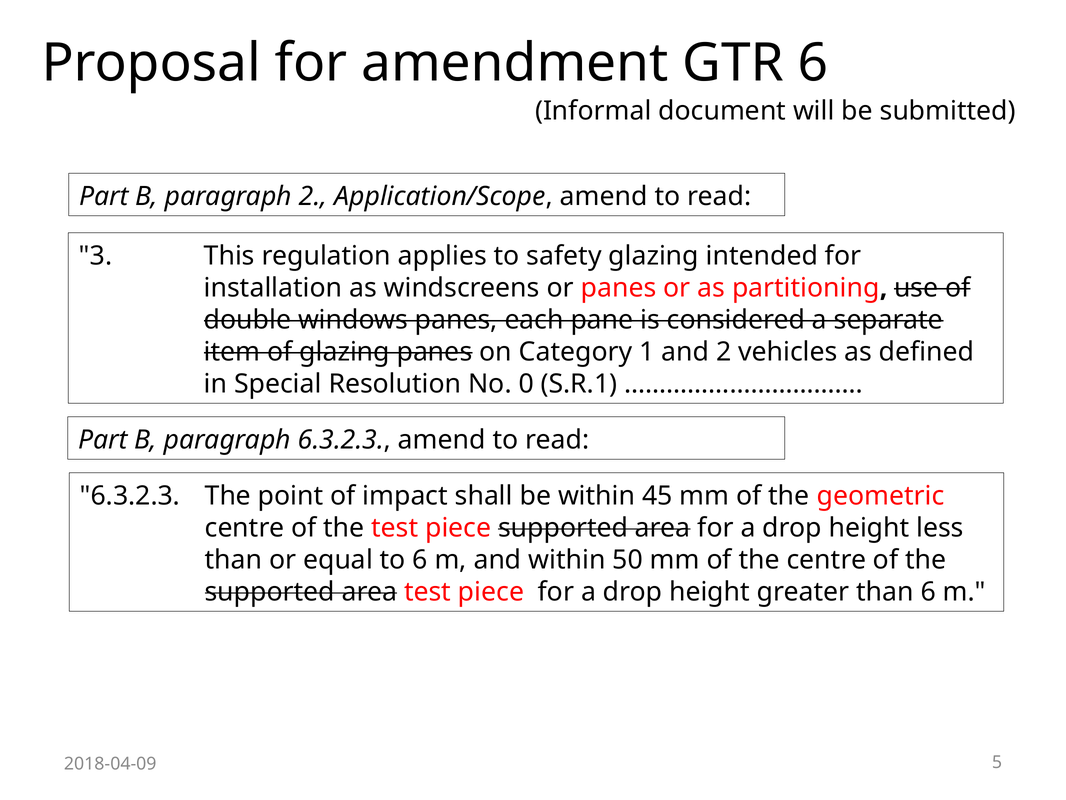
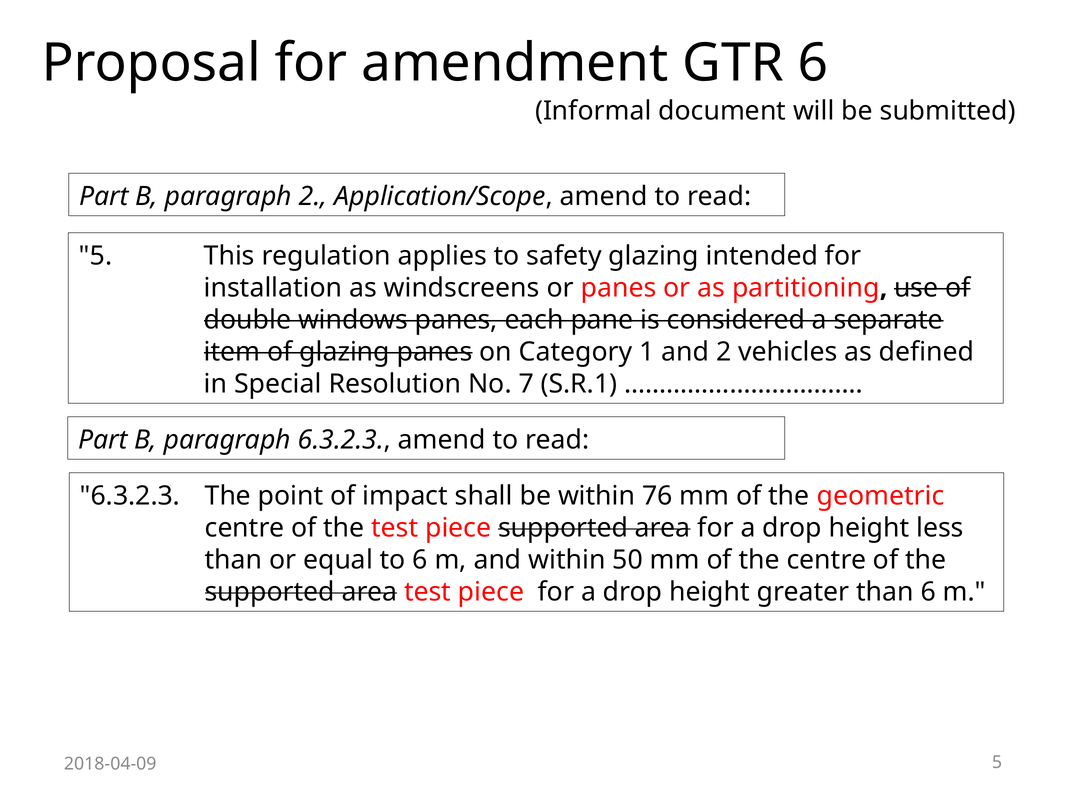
3: 3 -> 5 (96, 256)
0: 0 -> 7 (526, 383)
45: 45 -> 76 (657, 496)
